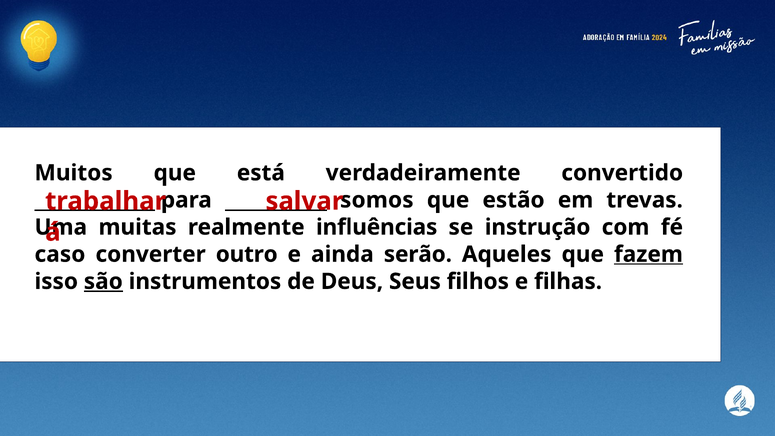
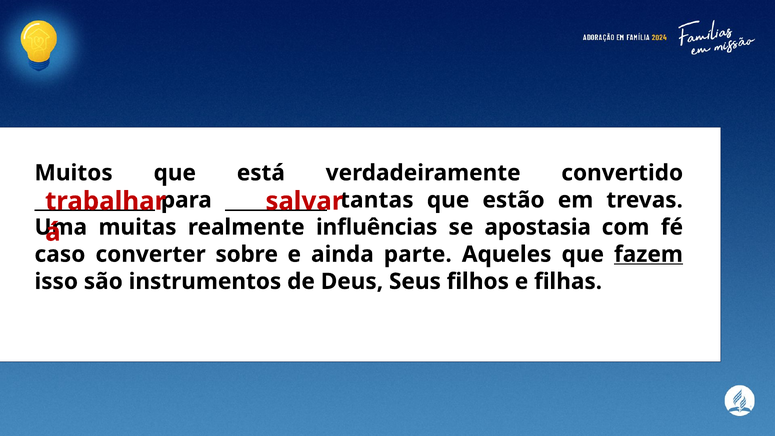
somos: somos -> tantas (377, 200)
instrução: instrução -> apostasia (538, 227)
outro: outro -> sobre (247, 254)
serão: serão -> parte (418, 254)
são underline: present -> none (103, 281)
